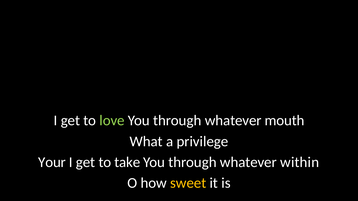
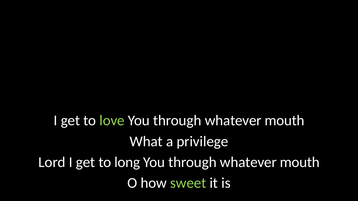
Your: Your -> Lord (52, 163)
take: take -> long (127, 163)
within: within -> mouth (300, 163)
sweet colour: yellow -> light green (188, 183)
